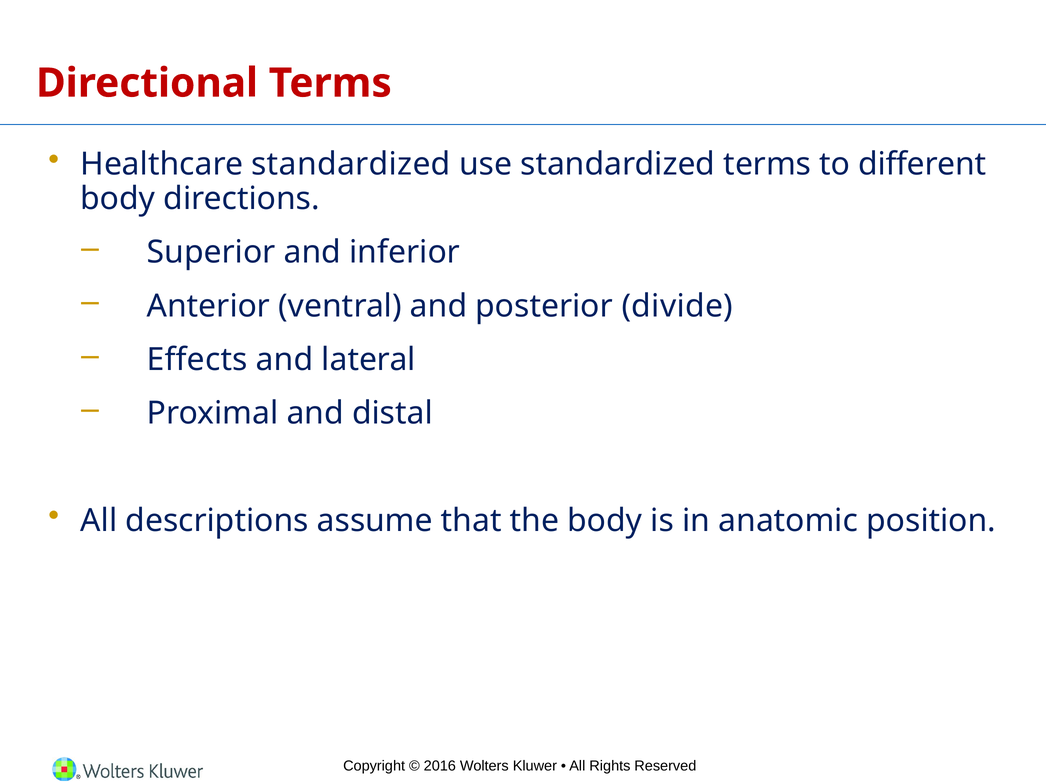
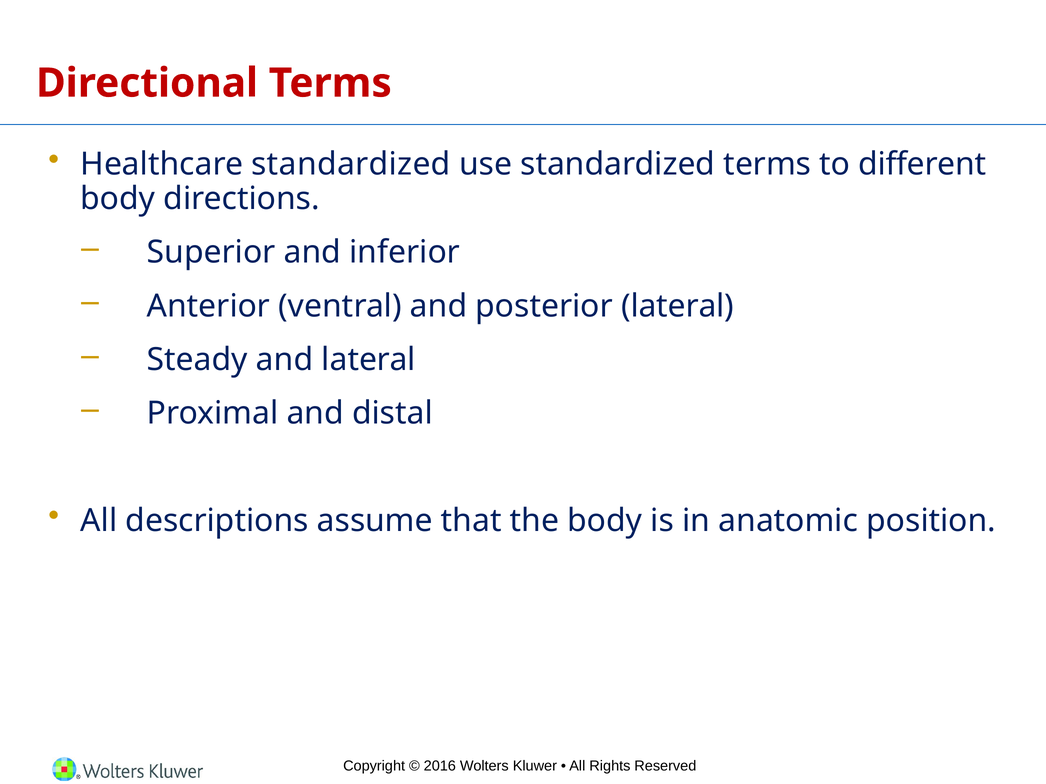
posterior divide: divide -> lateral (678, 306)
Effects: Effects -> Steady (197, 360)
